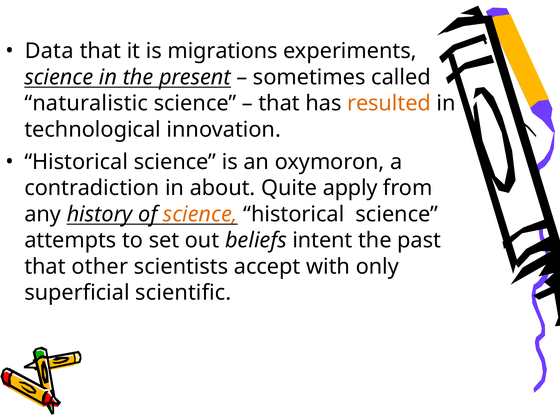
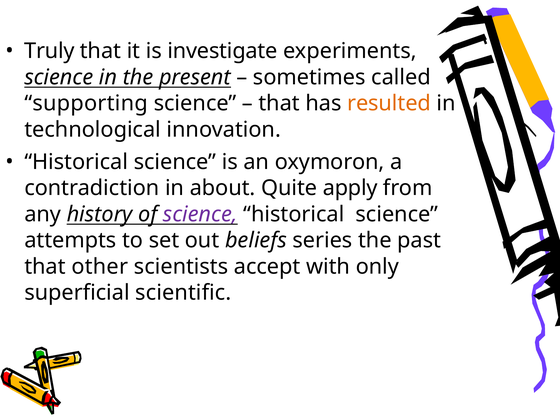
Data: Data -> Truly (49, 51)
migrations: migrations -> investigate (223, 51)
naturalistic: naturalistic -> supporting (86, 103)
science colour: orange -> purple (200, 214)
intent: intent -> series (322, 240)
